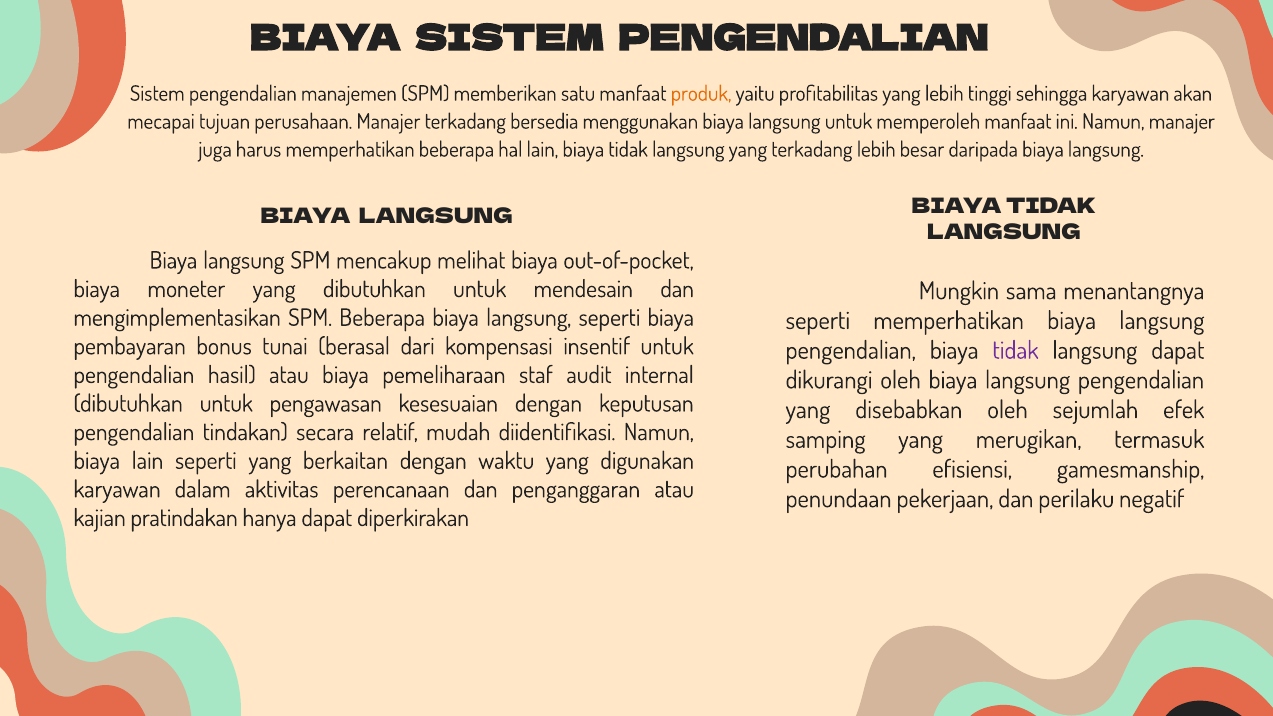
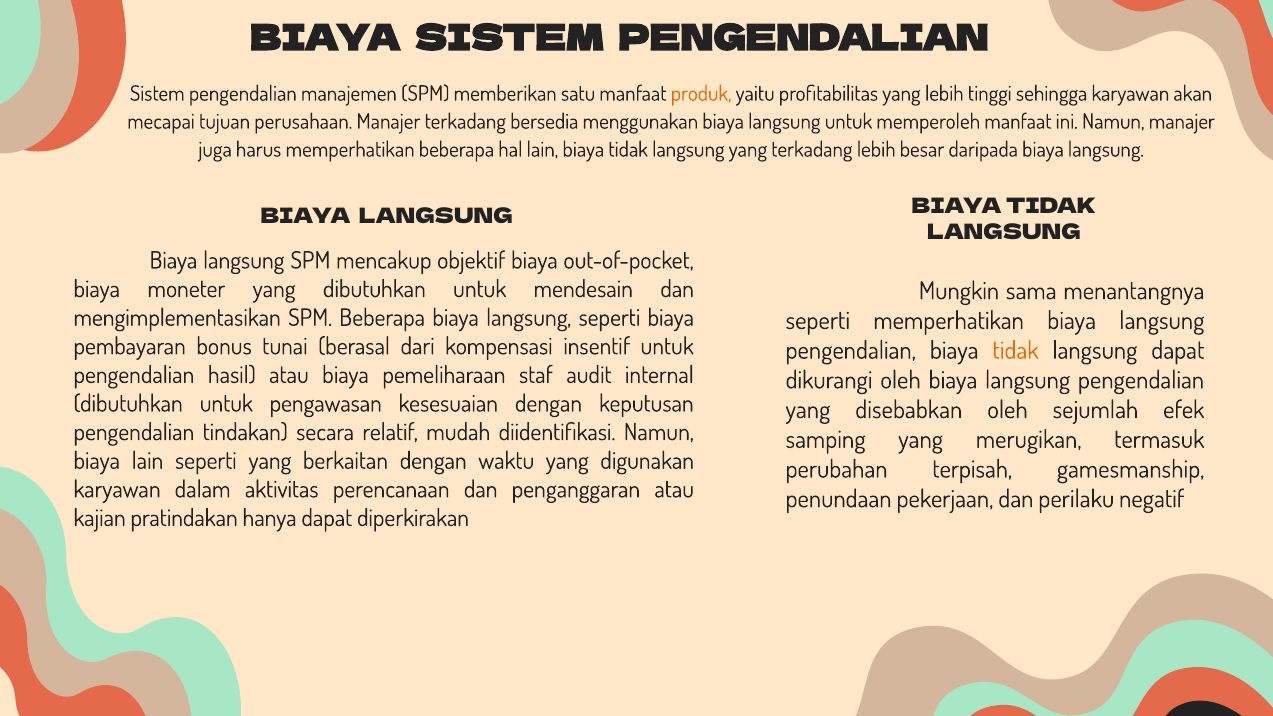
melihat: melihat -> objektif (471, 261)
tidak colour: purple -> orange (1015, 351)
efisiensi: efisiensi -> terpisah (972, 470)
